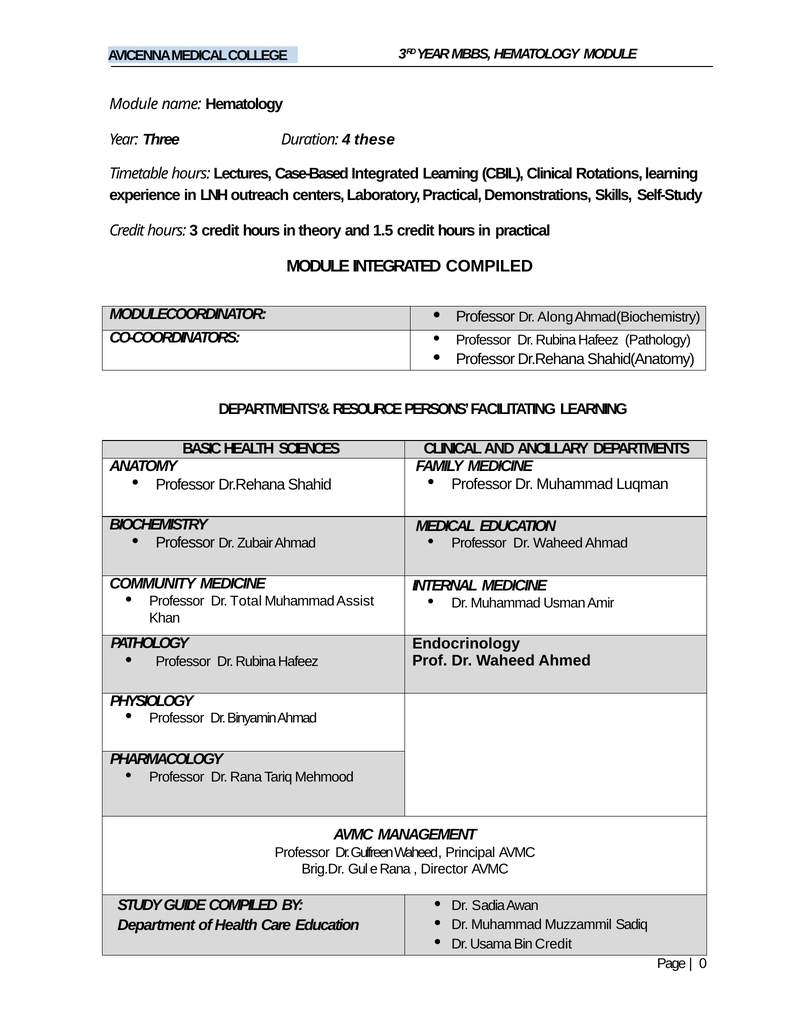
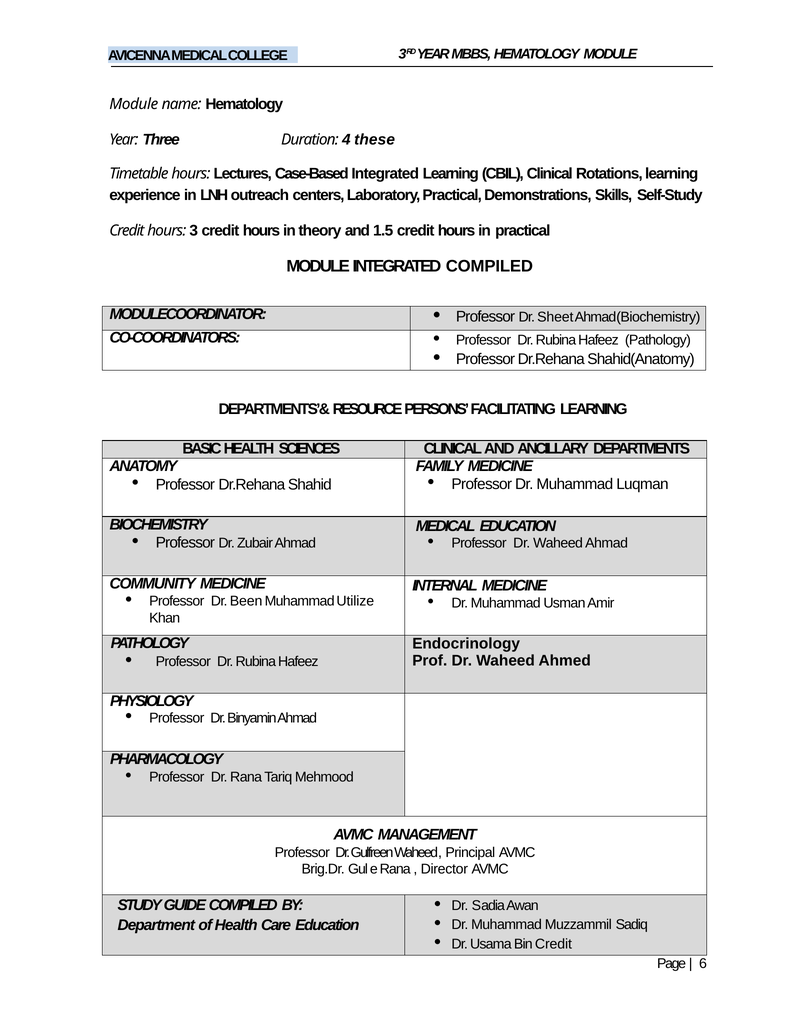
Along: Along -> Sheet (555, 317)
Total: Total -> Been (246, 602)
Assist: Assist -> Utilize (355, 602)
0: 0 -> 6 (703, 964)
